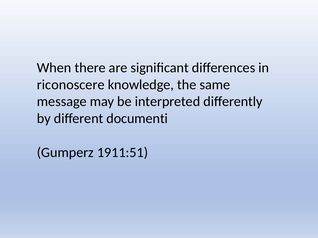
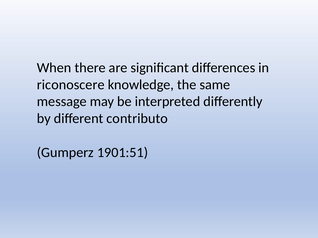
documenti: documenti -> contributo (137, 119)
1911:51: 1911:51 -> 1901:51 (123, 153)
